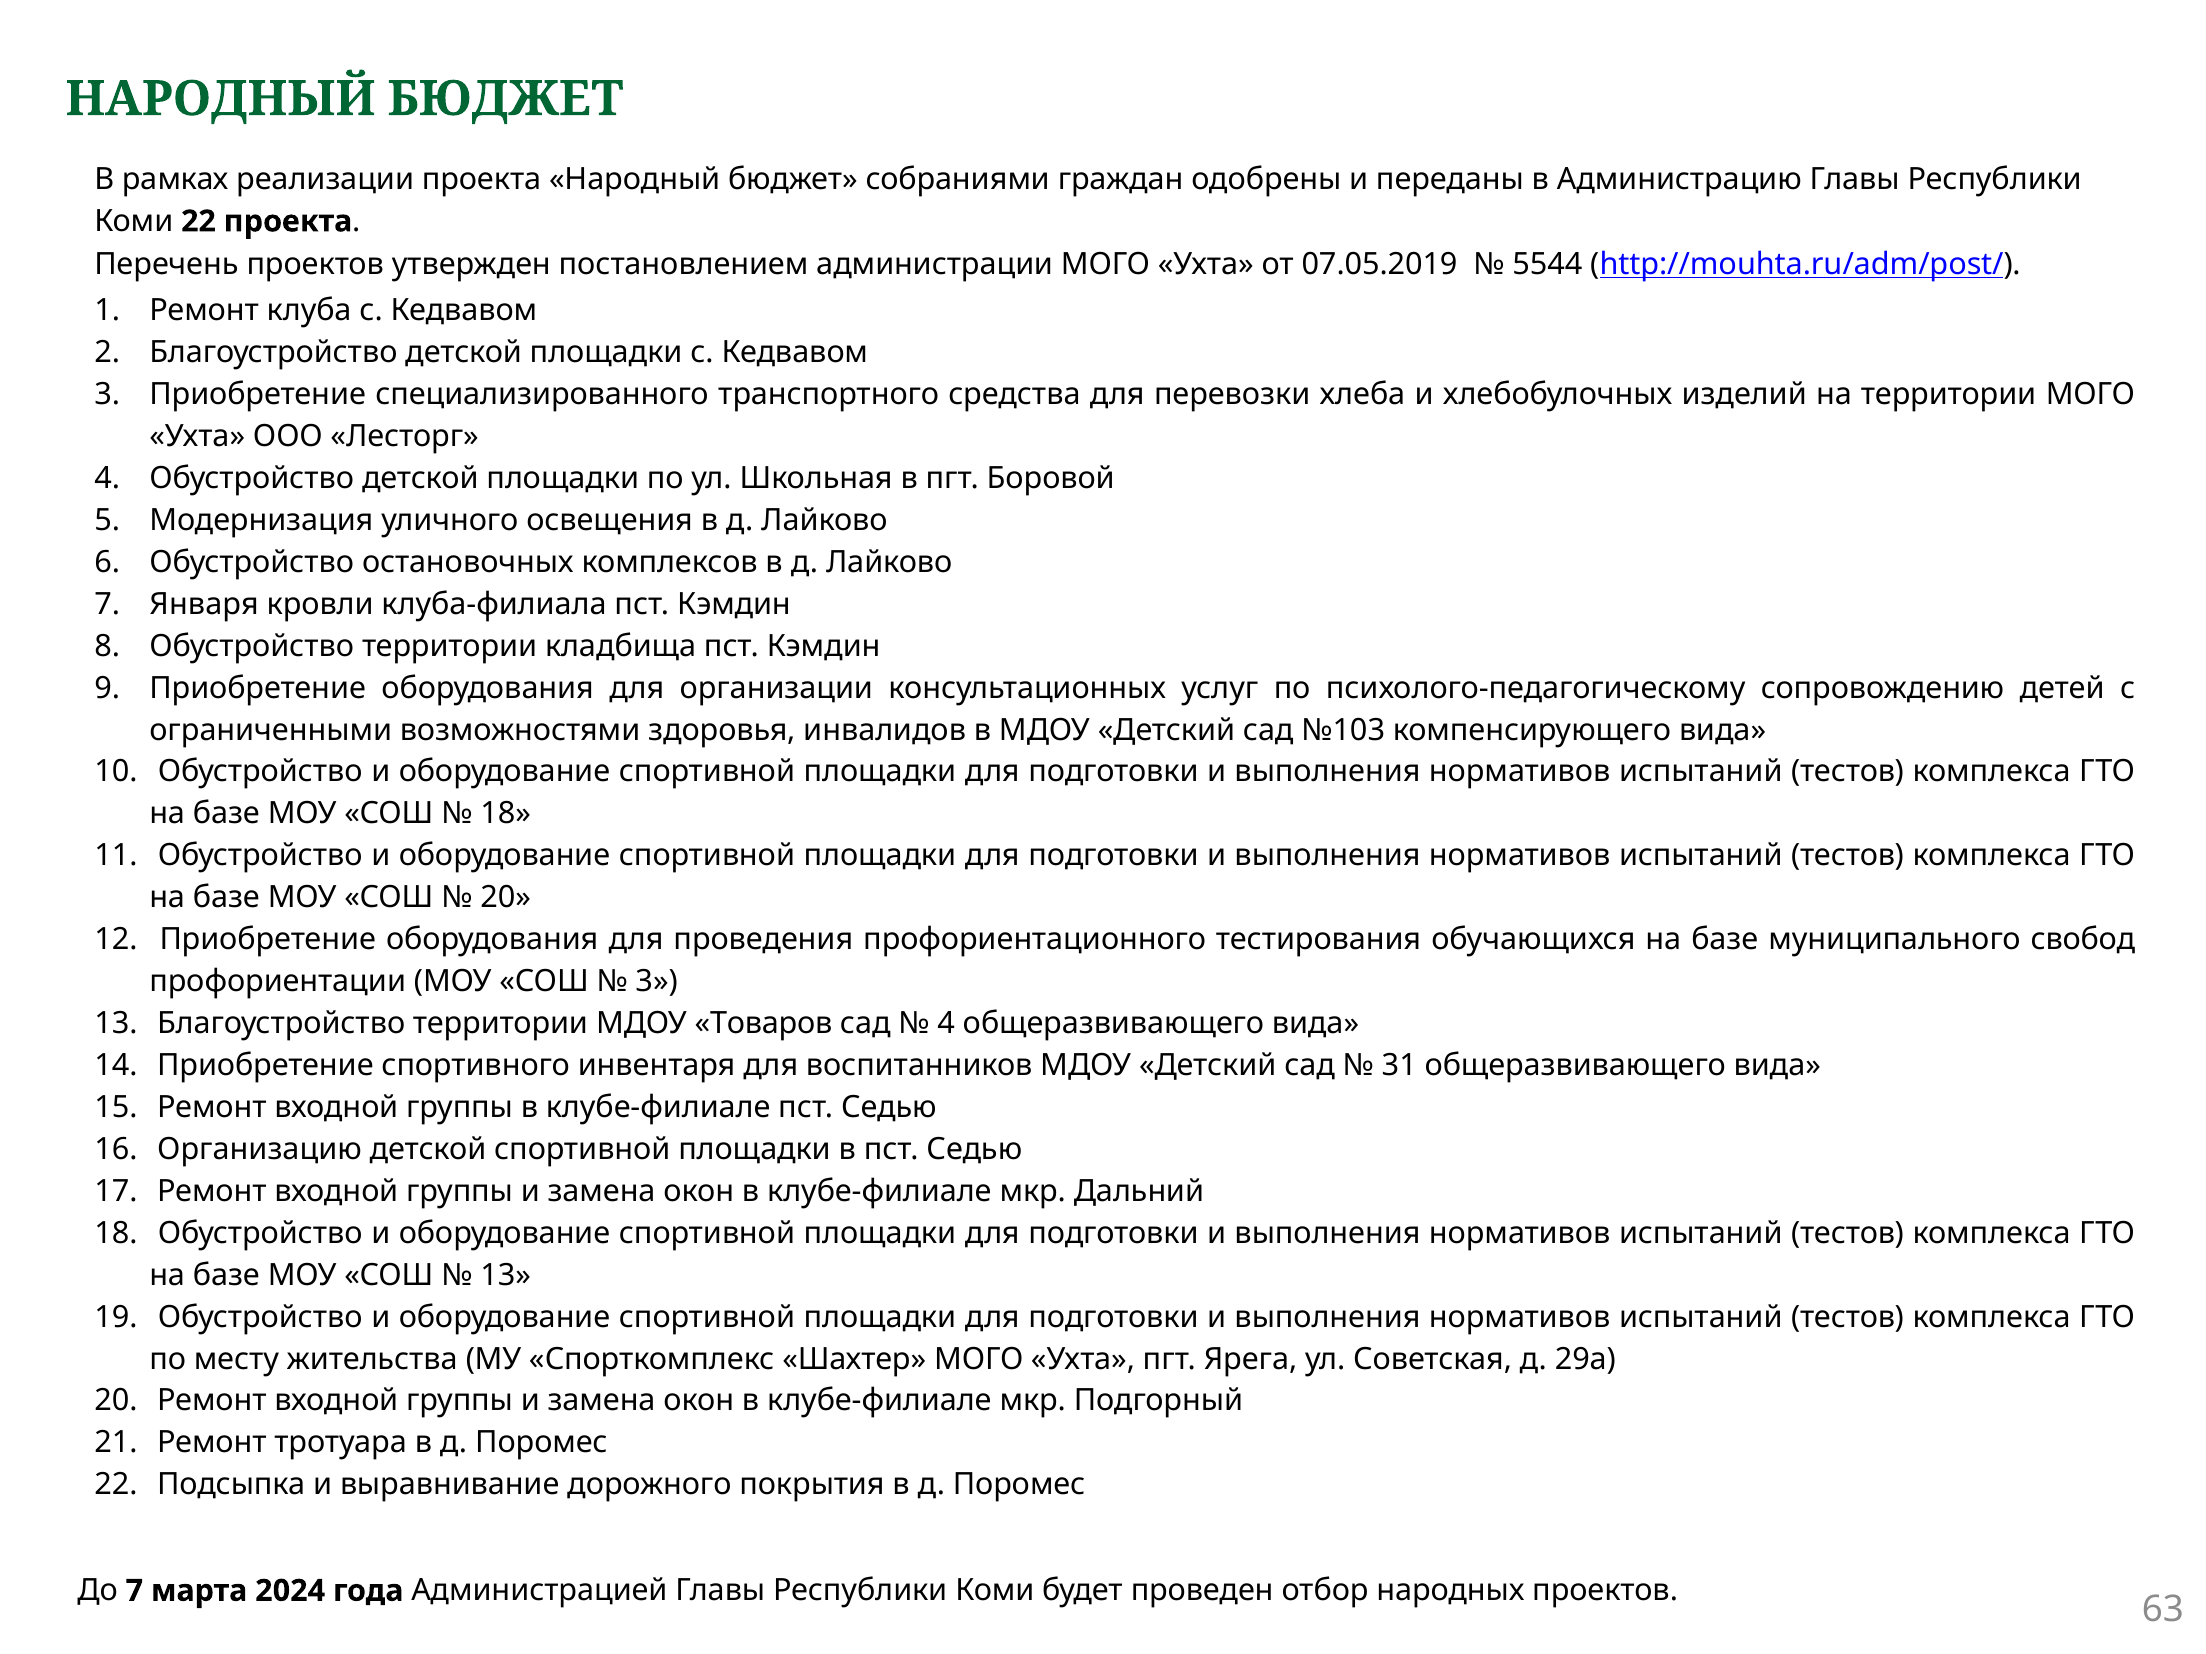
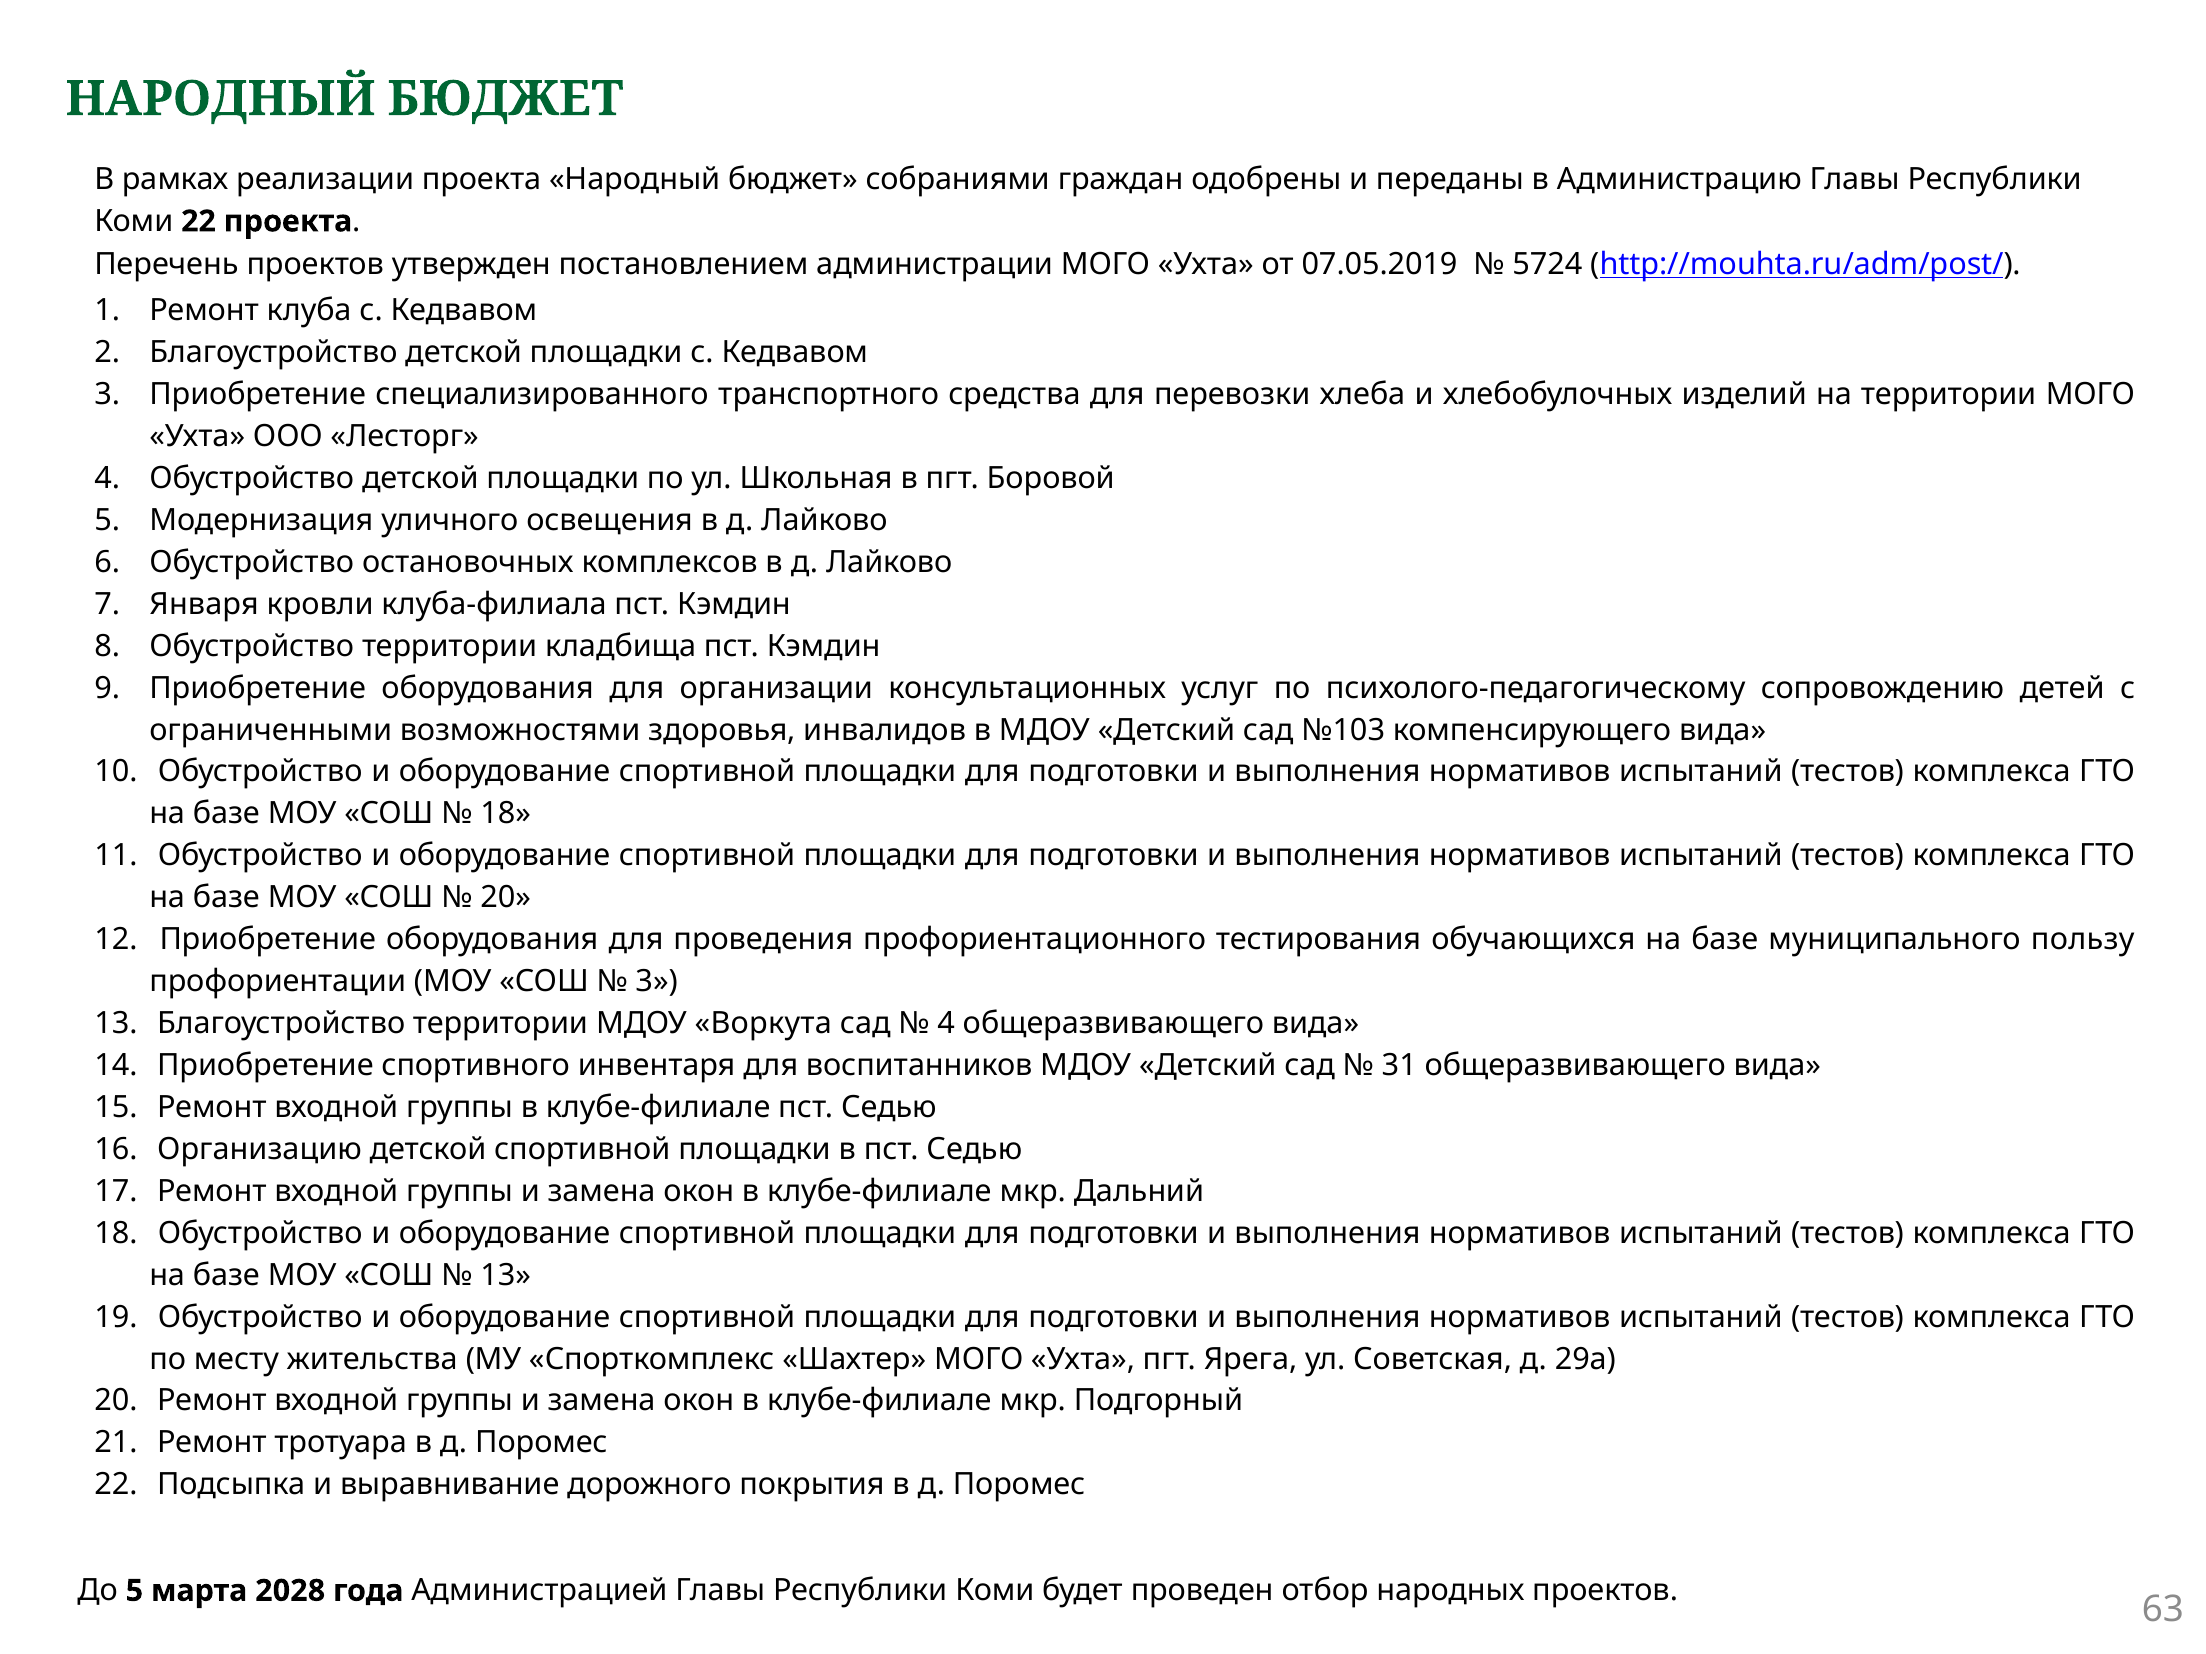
5544: 5544 -> 5724 (1547, 264)
свобод: свобод -> пользу (2083, 940)
Товаров: Товаров -> Воркута (763, 1024)
До 7: 7 -> 5 (134, 1591)
2024: 2024 -> 2028 (290, 1591)
